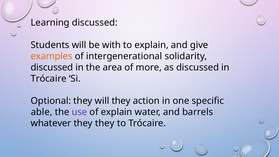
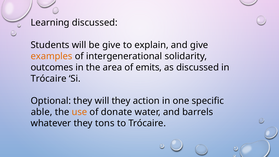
be with: with -> give (111, 45)
discussed: discussed -> outcomes (52, 67)
more: more -> emits (149, 67)
use colour: purple -> orange (79, 112)
of explain: explain -> donate (117, 112)
they they: they -> tons (105, 123)
